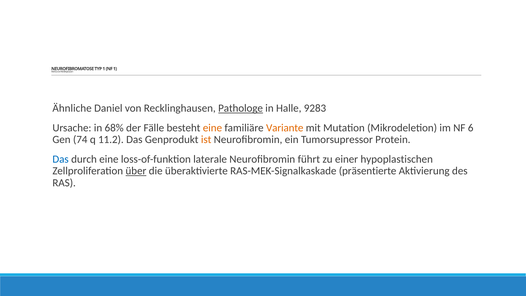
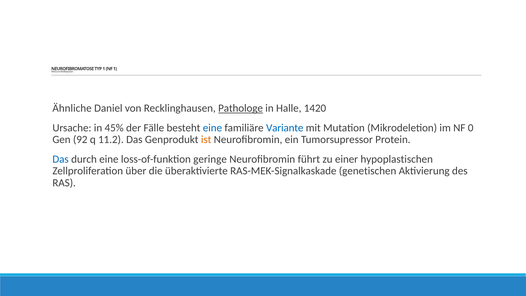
9283: 9283 -> 1420 (315, 108)
68%: 68% -> 45% (114, 128)
eine colour: orange -> blue (212, 128)
Variante colour: orange -> blue (285, 128)
6: 6 -> 0 (471, 128)
74: 74 -> 92 (80, 140)
laterale: laterale -> geringe (210, 159)
über underline: present -> none (136, 171)
präsentierte: präsentierte -> genetischen (368, 171)
